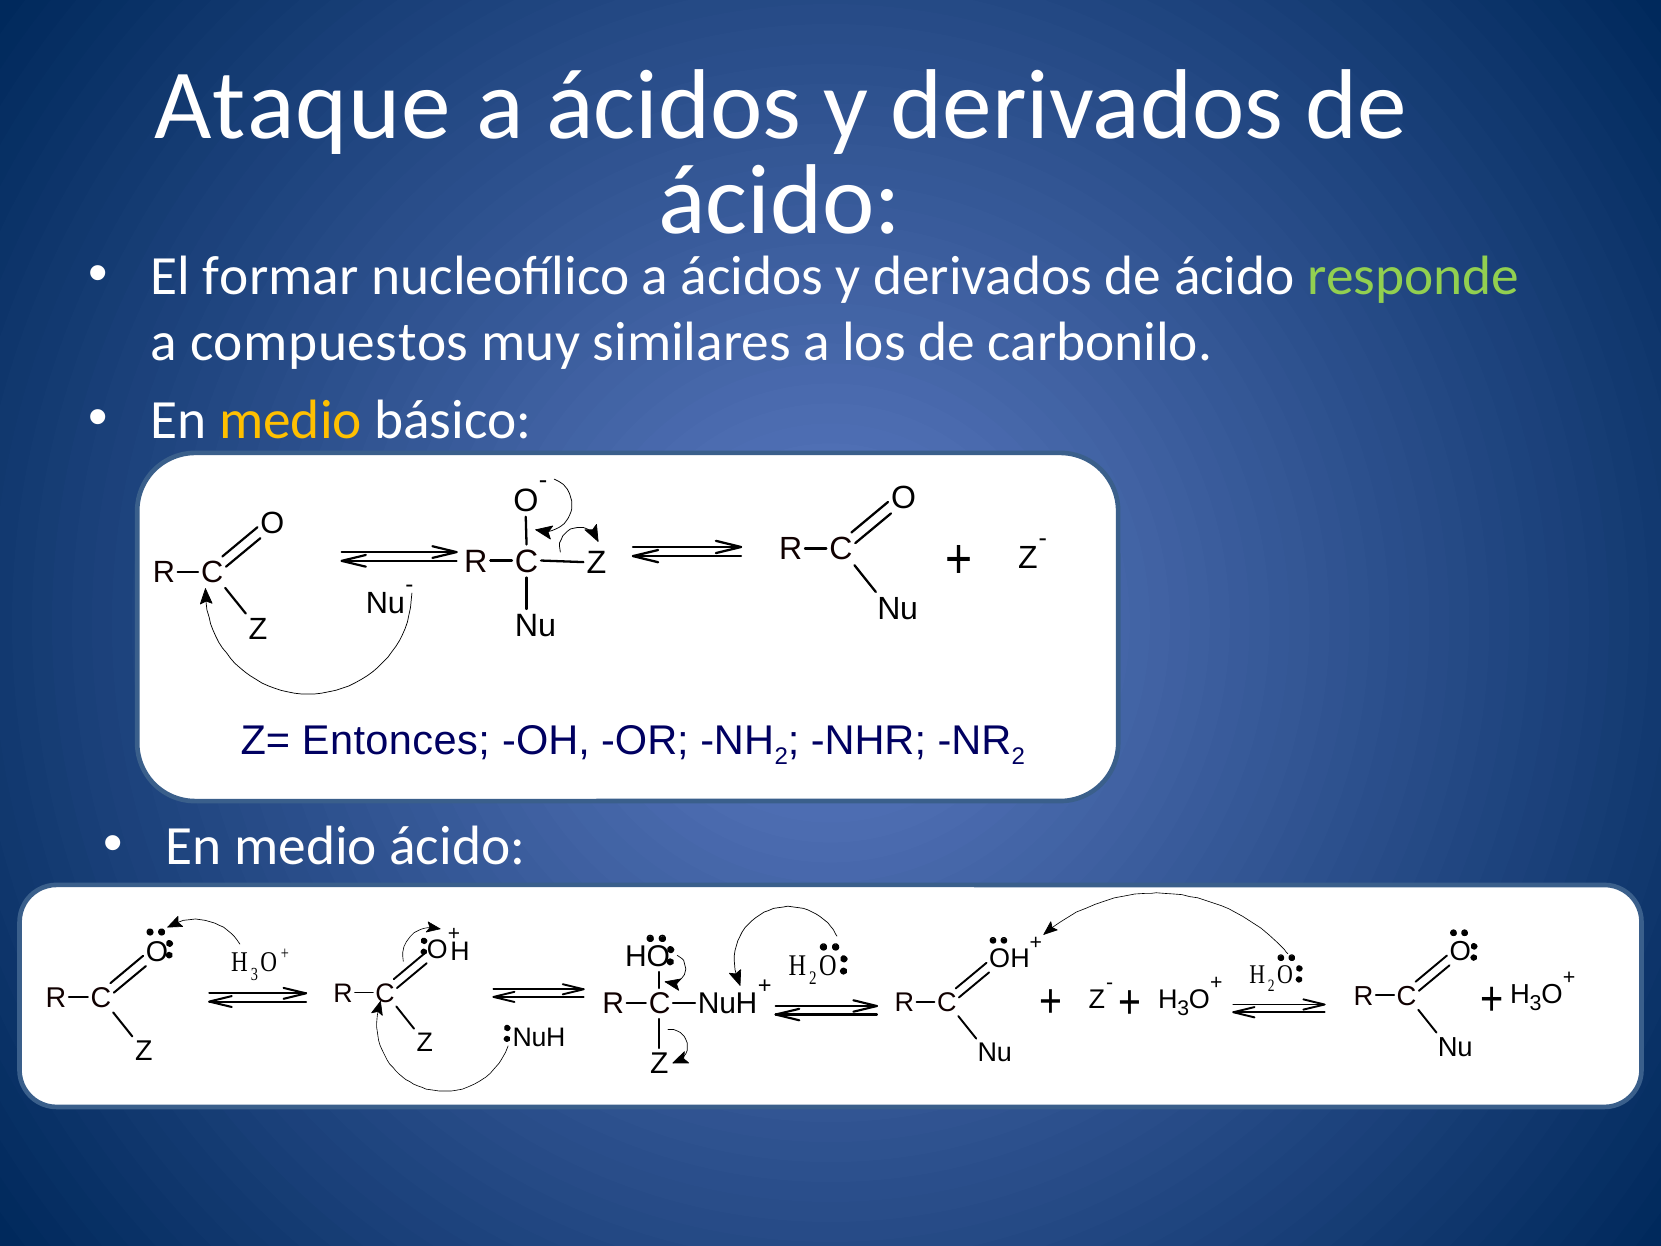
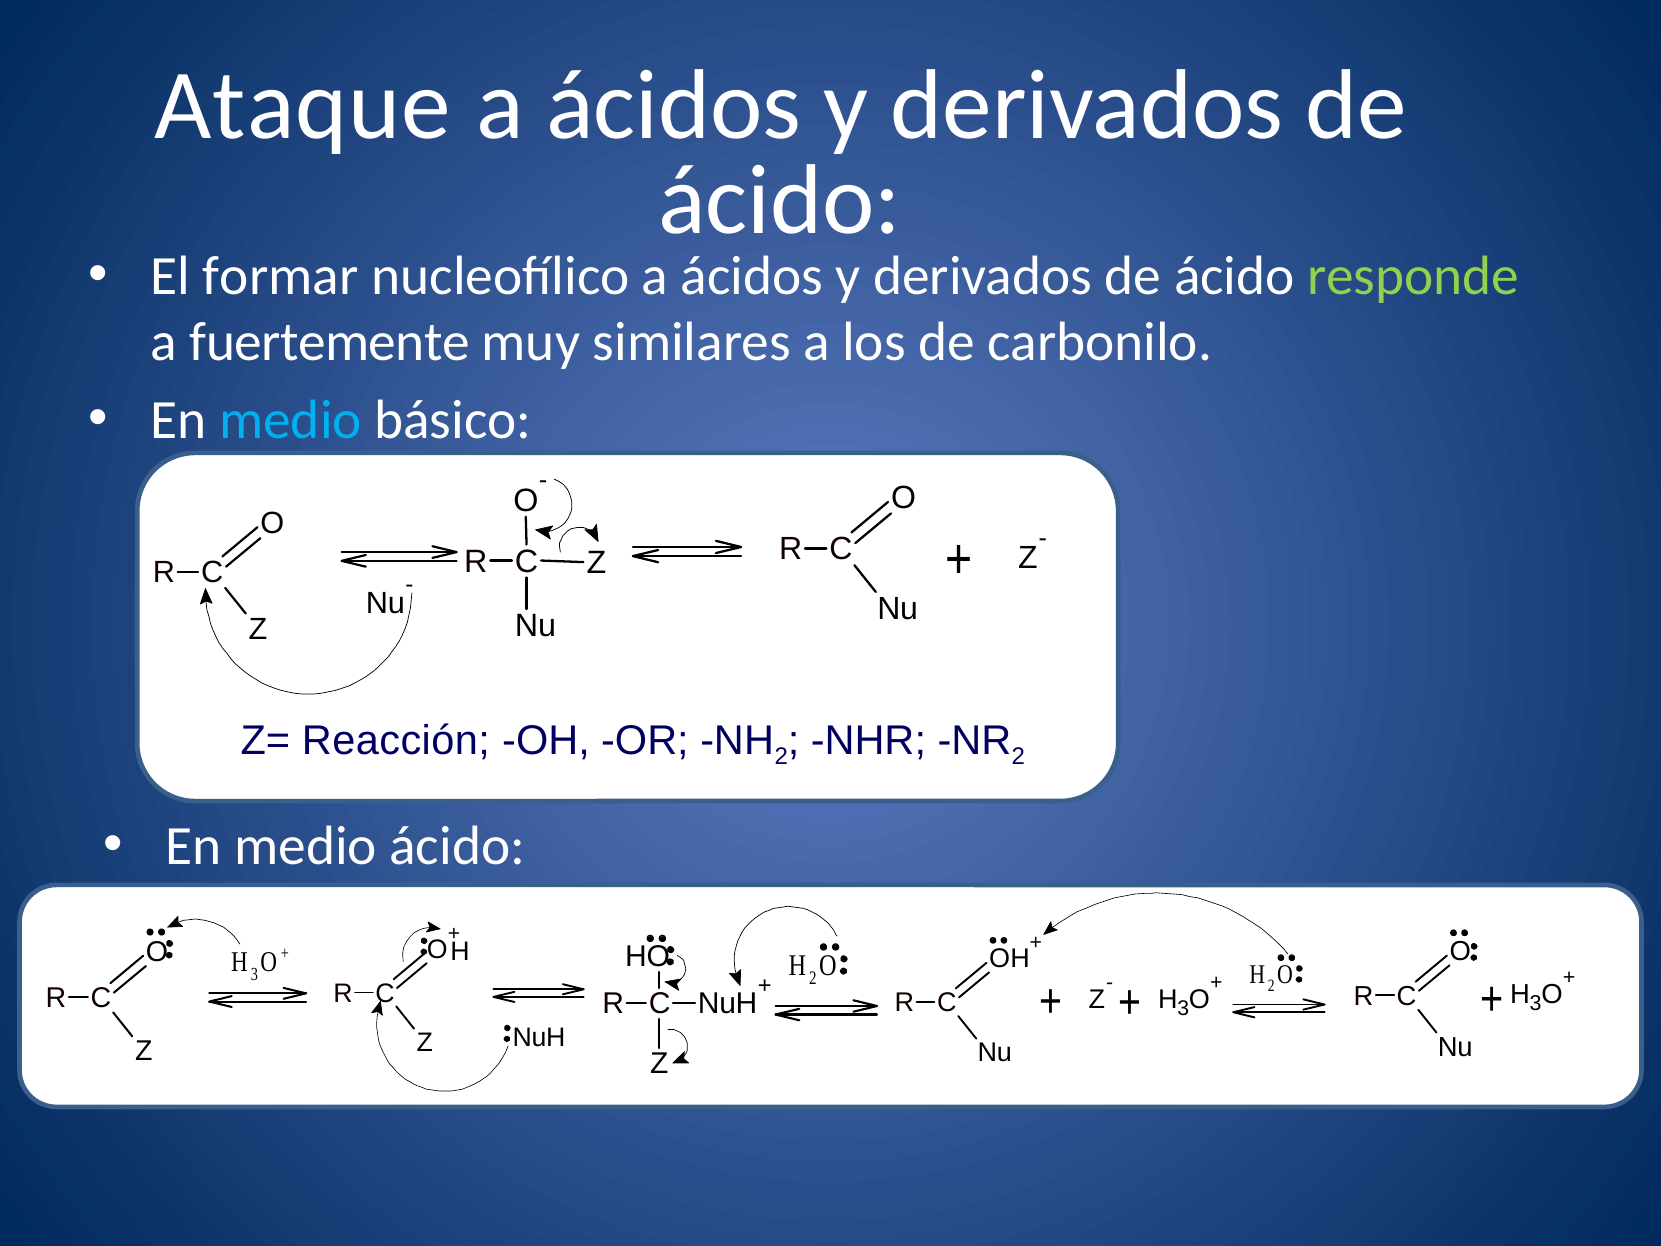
compuestos: compuestos -> fuertemente (330, 342)
medio colour: yellow -> light blue (291, 420)
Entonces: Entonces -> Reacción (396, 740)
